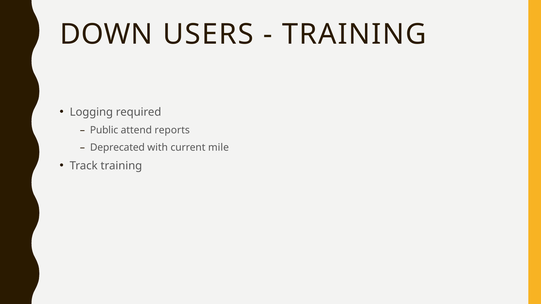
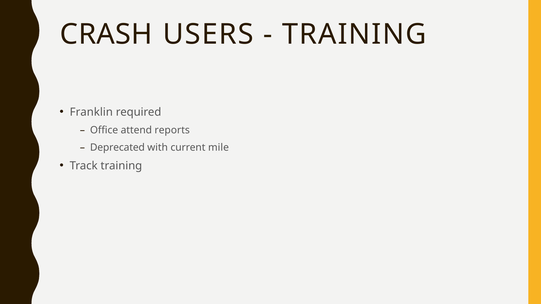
DOWN: DOWN -> CRASH (106, 34)
Logging: Logging -> Franklin (91, 112)
Public: Public -> Office (104, 130)
